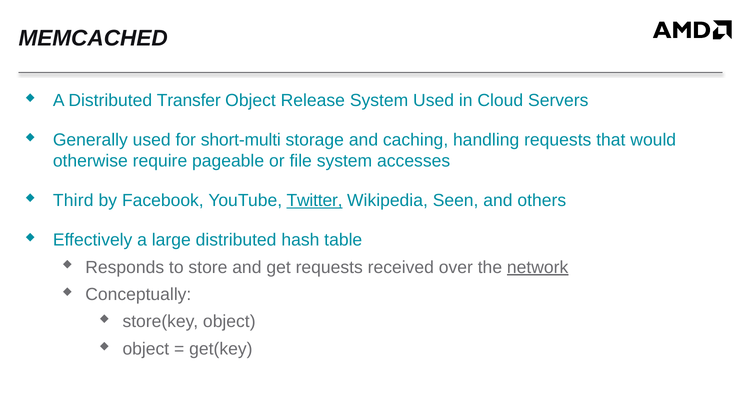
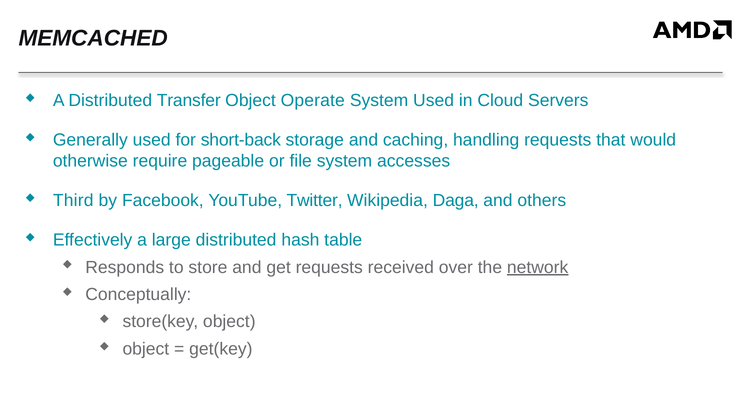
Release: Release -> Operate (313, 100)
short-multi: short-multi -> short-back (241, 140)
Twitter underline: present -> none (315, 200)
Seen: Seen -> Daga (456, 200)
